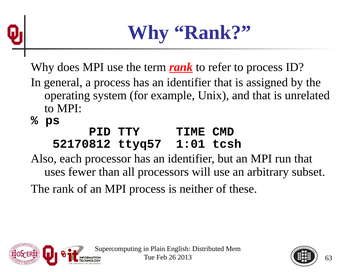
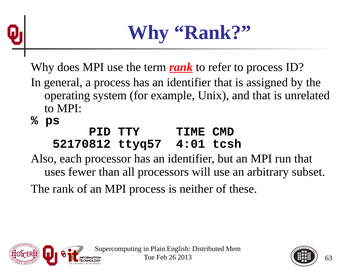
1:01: 1:01 -> 4:01 (191, 144)
